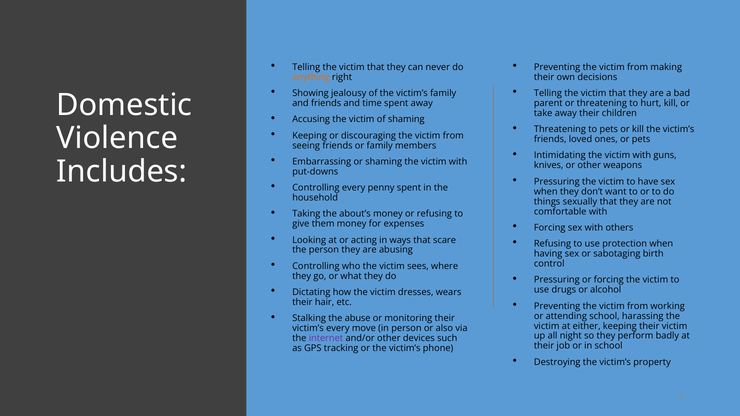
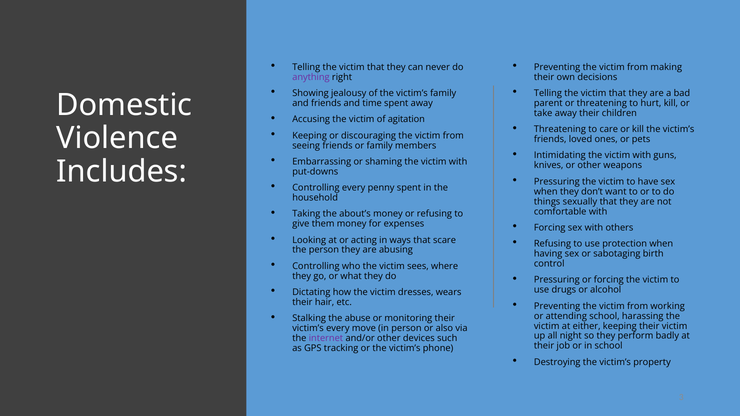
anything colour: orange -> purple (311, 77)
of shaming: shaming -> agitation (406, 119)
to pets: pets -> care (609, 129)
